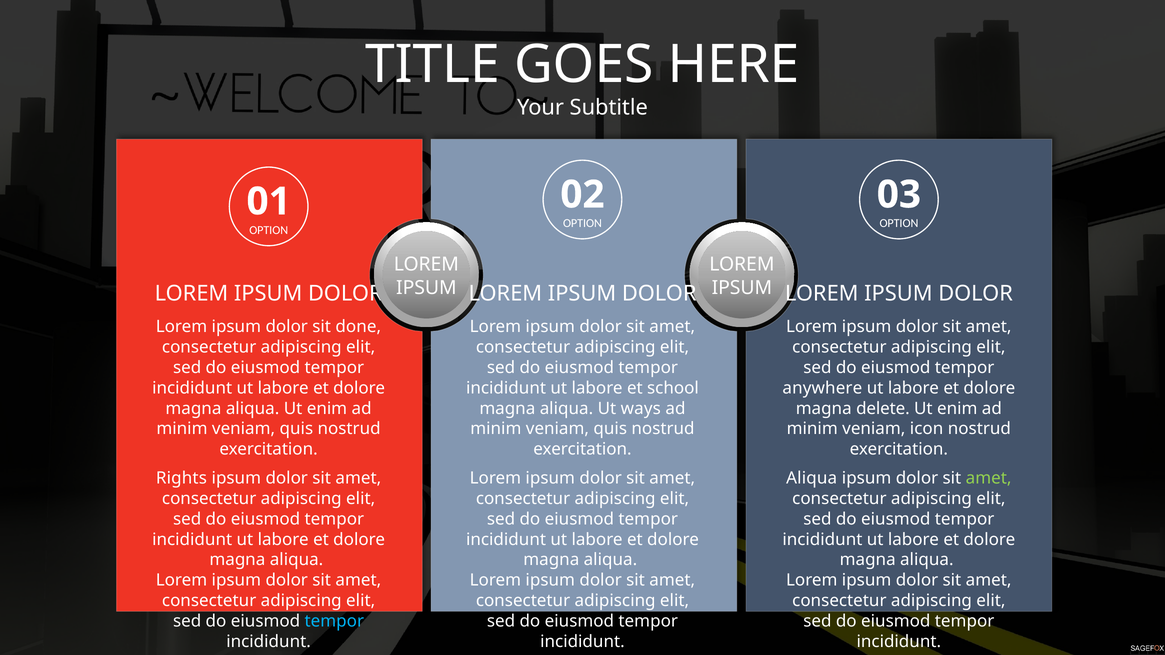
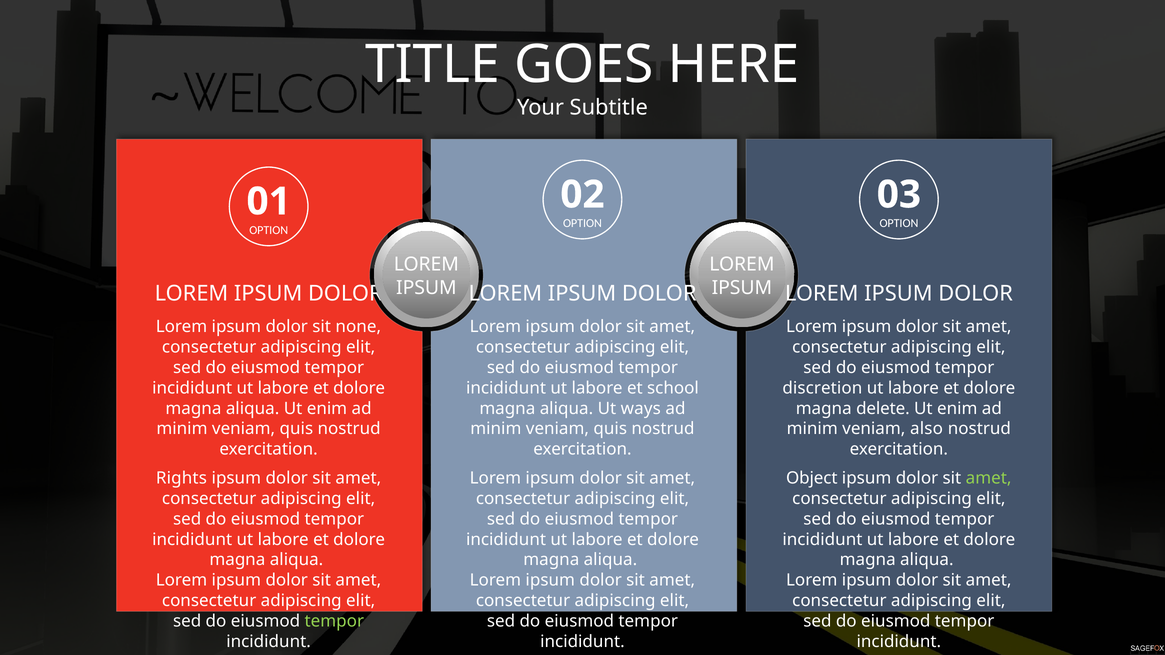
done: done -> none (358, 327)
anywhere: anywhere -> discretion (822, 388)
icon: icon -> also (927, 429)
Aliqua: Aliqua -> Object (812, 479)
tempor colour: light blue -> light green (334, 621)
